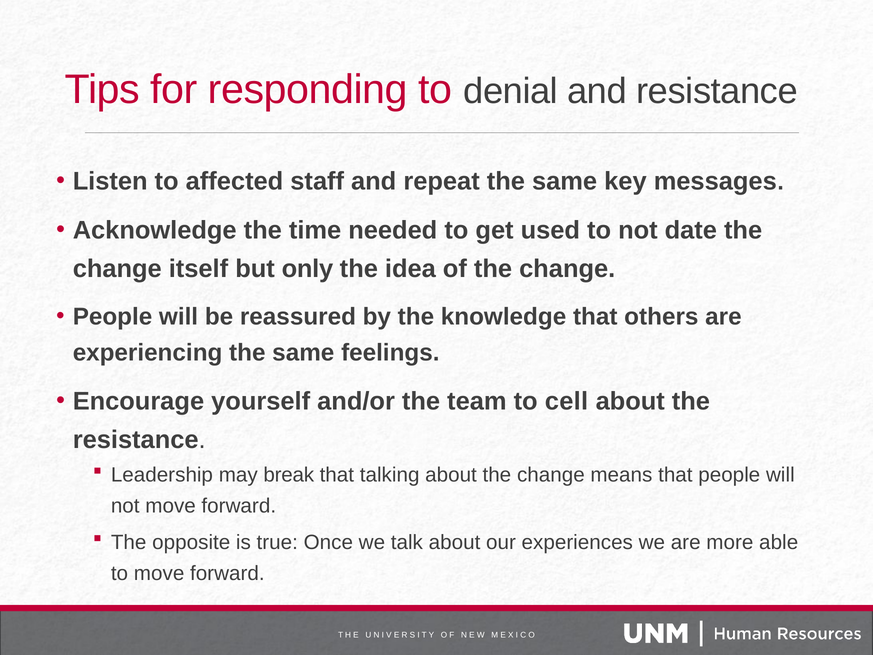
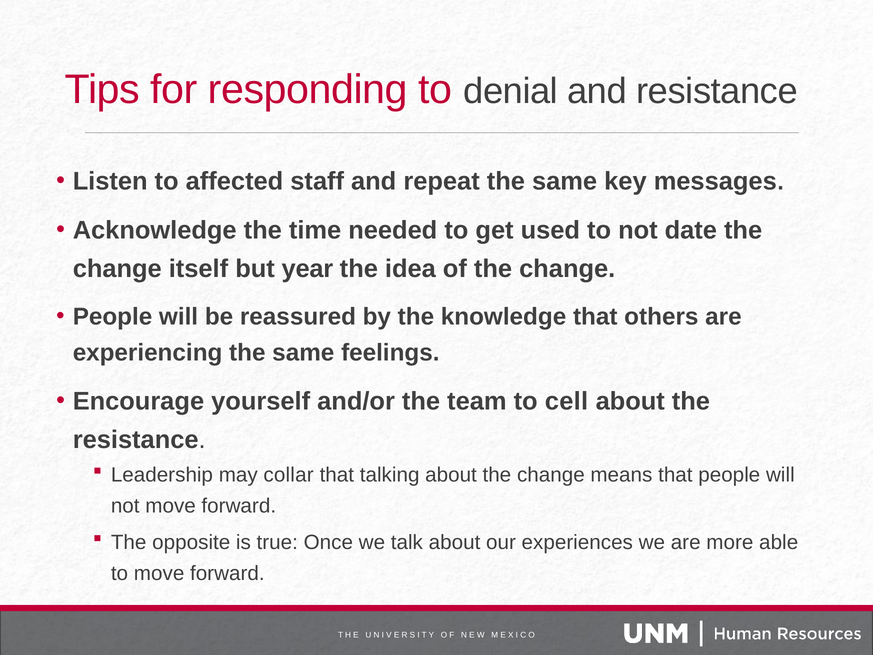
only: only -> year (307, 269)
break: break -> collar (289, 475)
